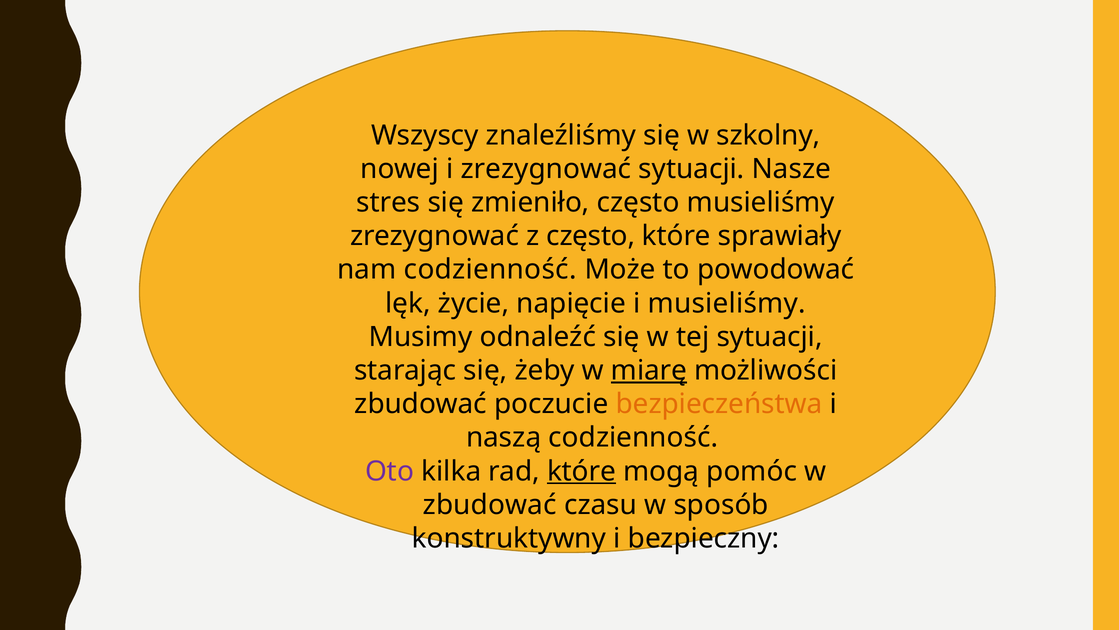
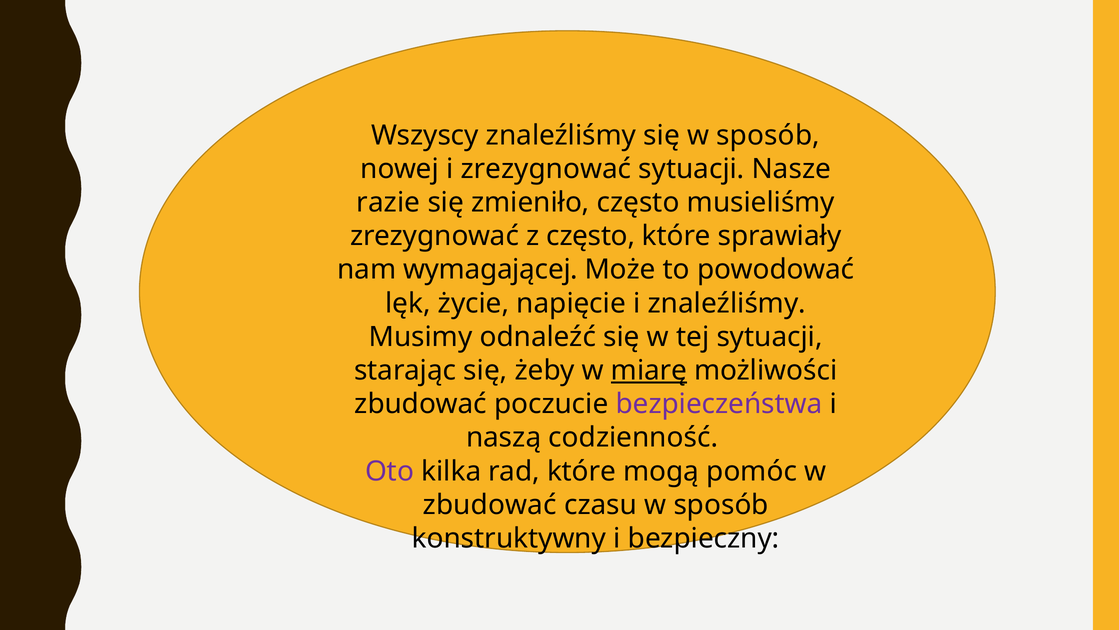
się w szkolny: szkolny -> sposób (768, 135)
stres: stres -> razie (388, 202)
nam codzienność: codzienność -> wymagającej (491, 269)
i musieliśmy: musieliśmy -> znaleźliśmy (727, 303)
bezpieczeństwa colour: orange -> purple (719, 404)
które underline: present -> none (581, 471)
